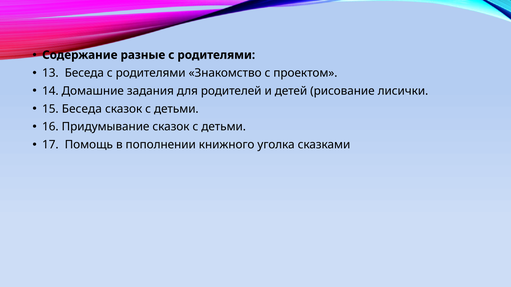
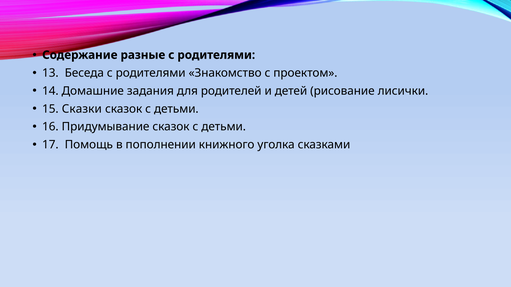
15 Беседа: Беседа -> Сказки (82, 109)
